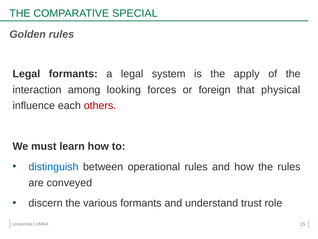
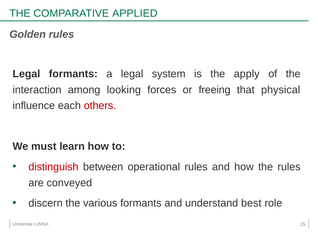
SPECIAL: SPECIAL -> APPLIED (135, 13)
foreign: foreign -> freeing (215, 90)
distinguish colour: blue -> red (53, 166)
trust: trust -> best (251, 203)
